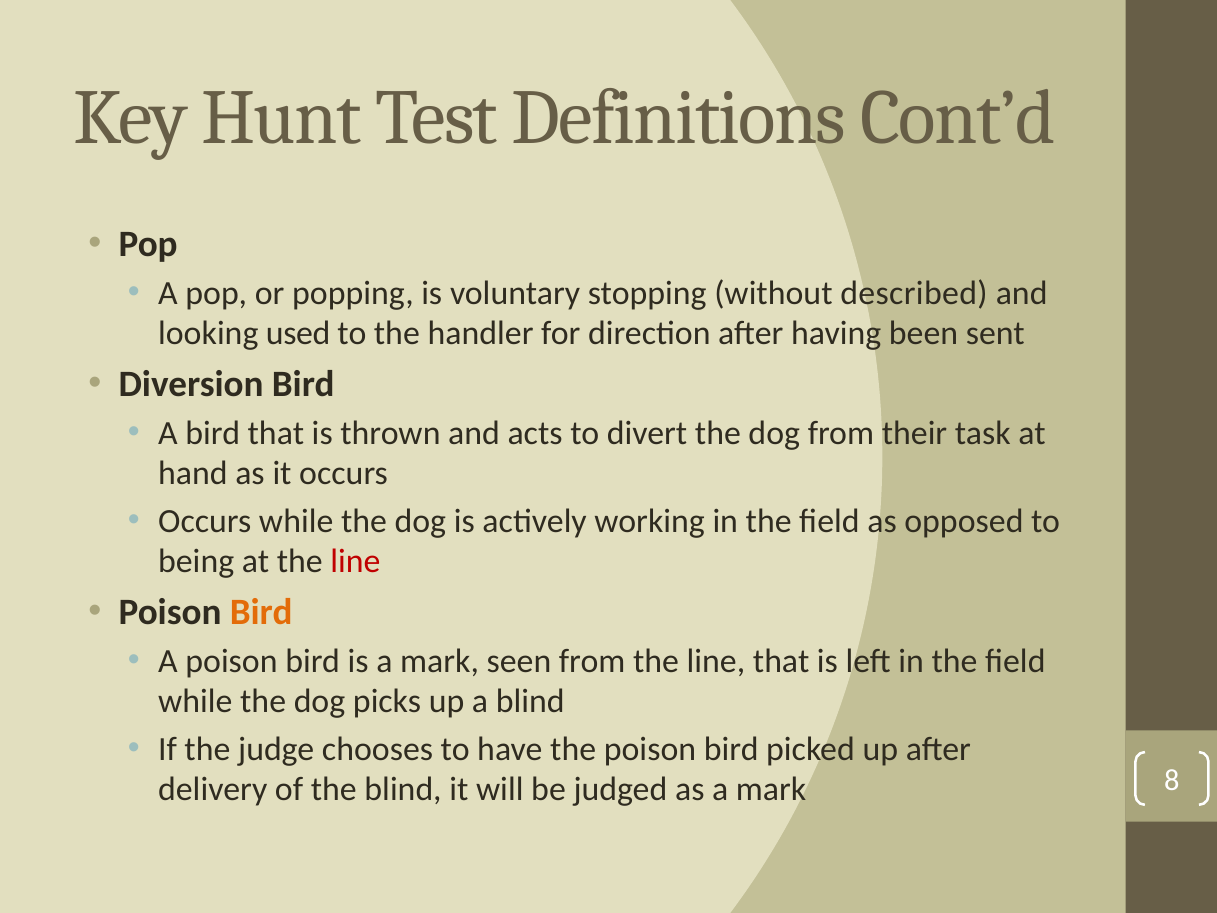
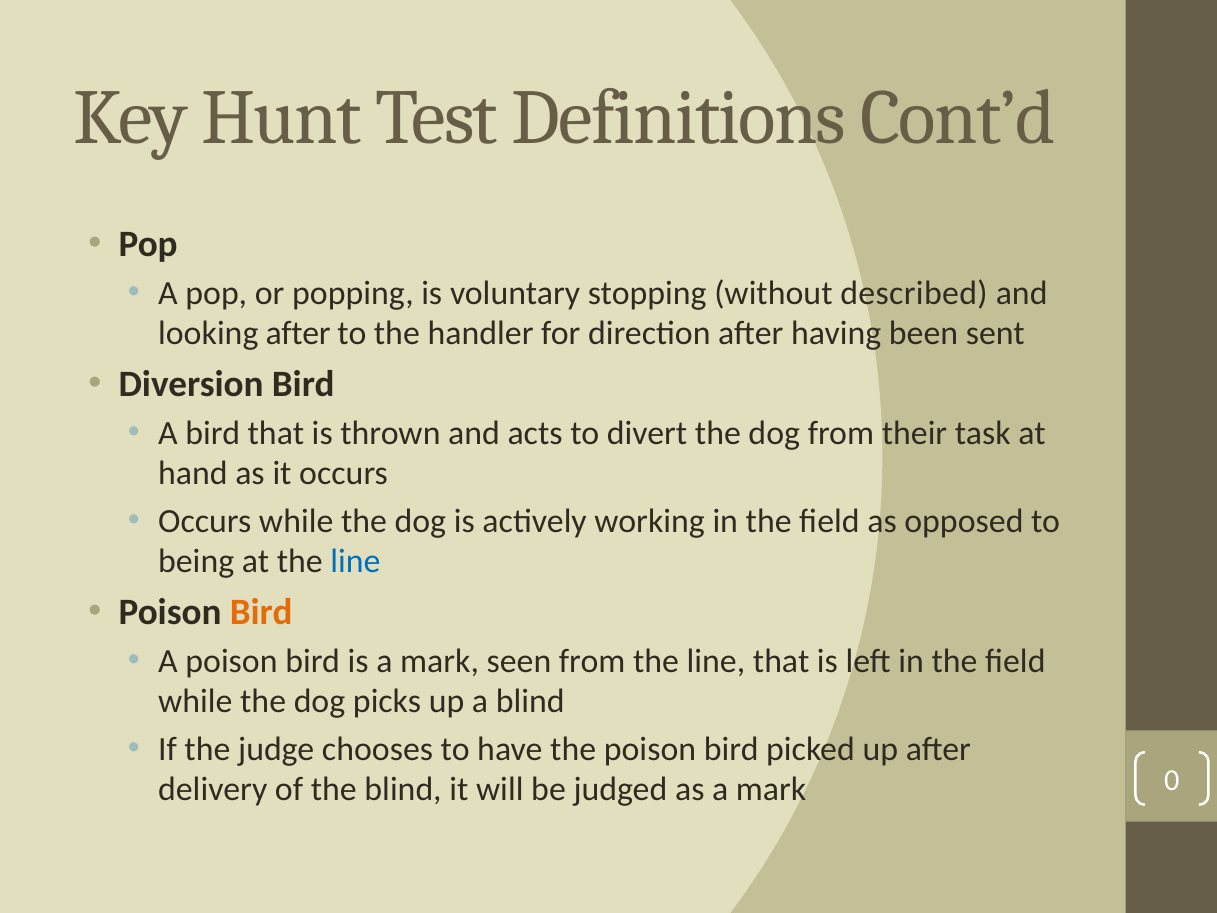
looking used: used -> after (298, 334)
line colour: red -> blue (355, 562)
8: 8 -> 0 (1172, 780)
